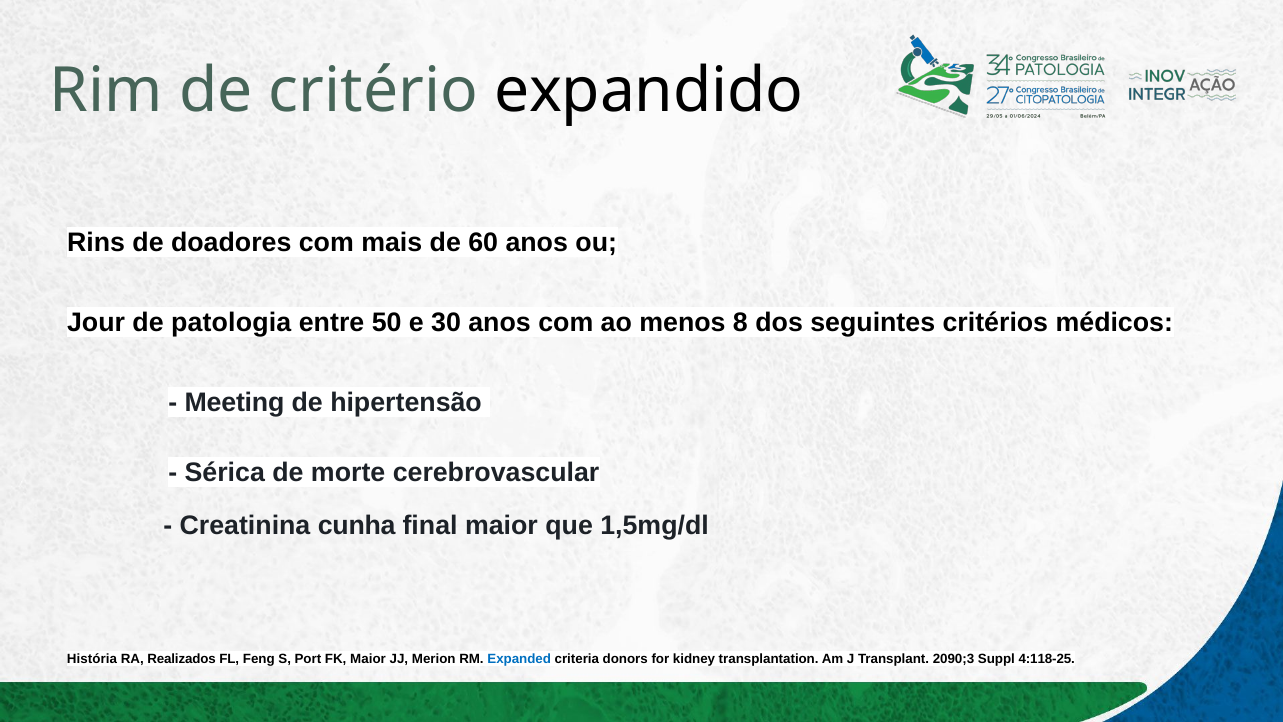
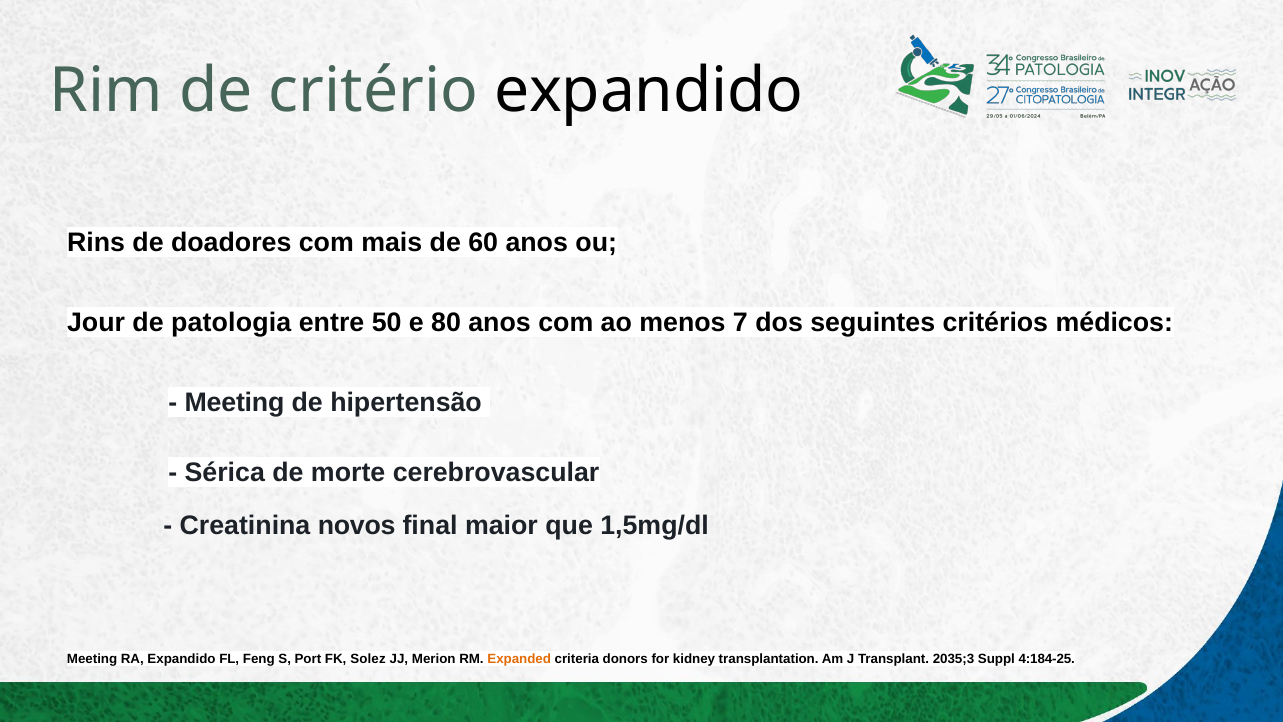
30: 30 -> 80 (446, 322)
8: 8 -> 7 (740, 322)
cunha: cunha -> novos (357, 526)
História: História -> Meeting (92, 659)
RA Realizados: Realizados -> Expandido (182, 659)
FK Maior: Maior -> Solez (368, 659)
Expanded colour: blue -> orange (519, 659)
2090;3: 2090;3 -> 2035;3 (954, 659)
4:118-25: 4:118-25 -> 4:184-25 (1047, 659)
